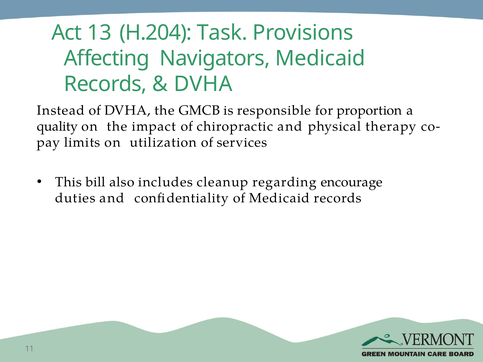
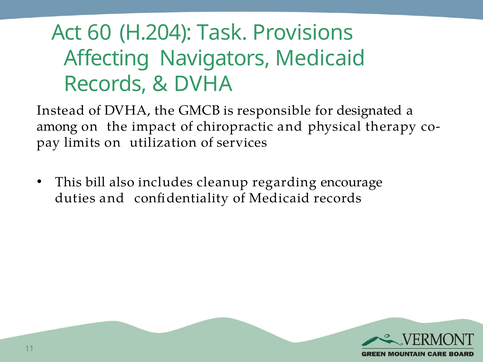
13: 13 -> 60 (99, 33)
proportion: proportion -> designated (369, 110)
quality: quality -> among (57, 126)
